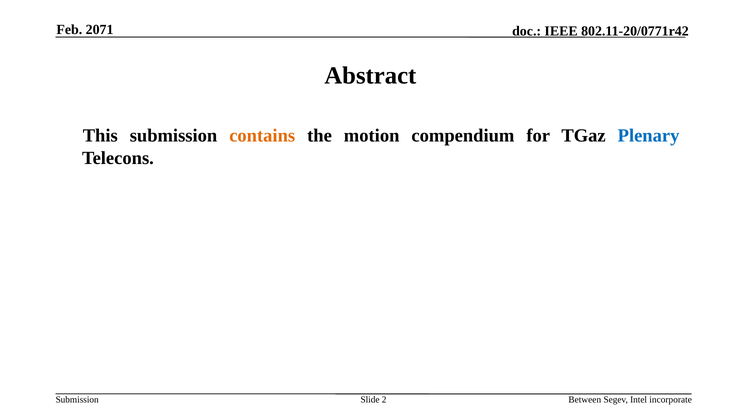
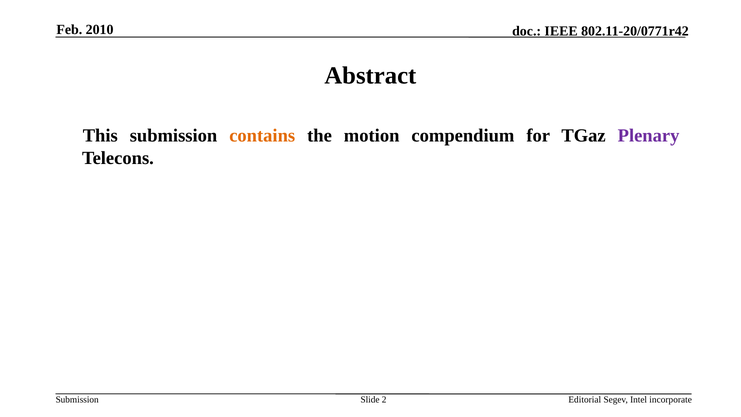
2071: 2071 -> 2010 (100, 29)
Plenary colour: blue -> purple (649, 136)
Between: Between -> Editorial (585, 400)
